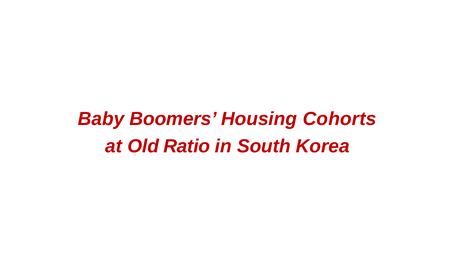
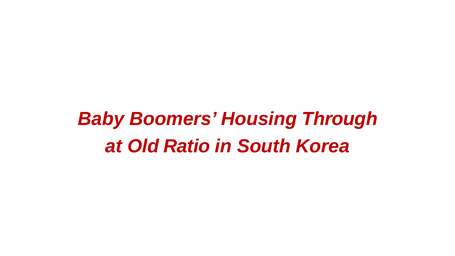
Cohorts: Cohorts -> Through (340, 119)
